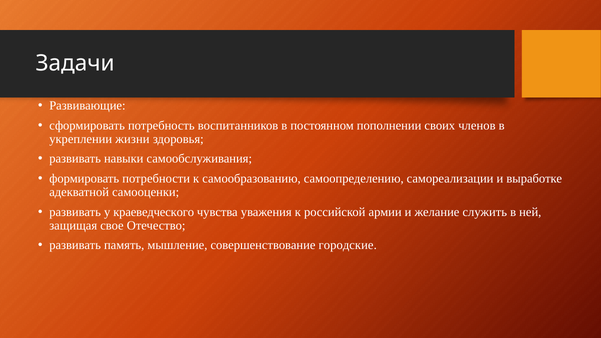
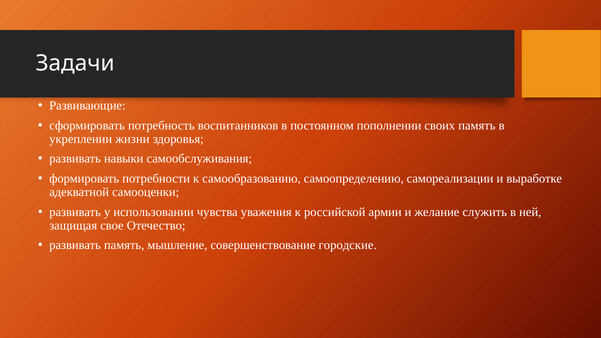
своих членов: членов -> память (477, 125)
краеведческого: краеведческого -> использовании (154, 212)
